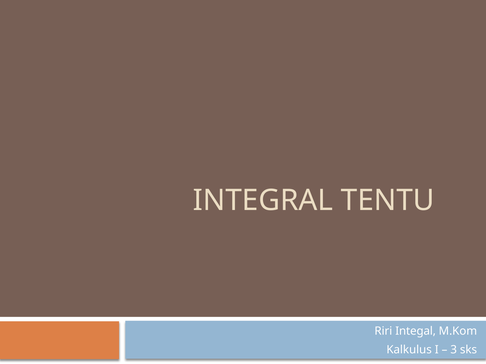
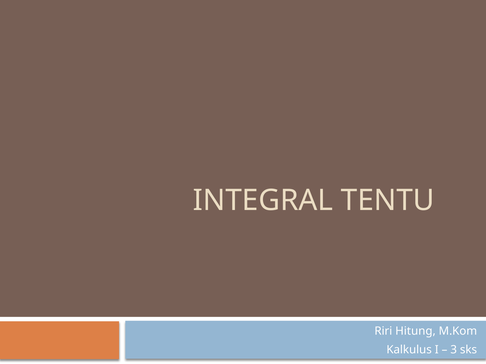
Integal: Integal -> Hitung (415, 332)
